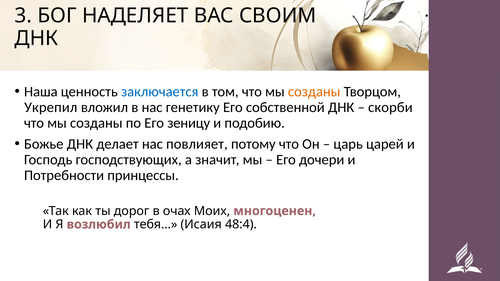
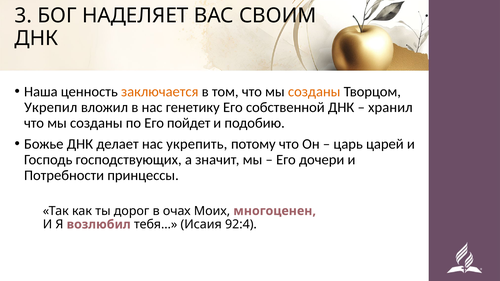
заключается colour: blue -> orange (160, 92)
скорби: скорби -> хранил (390, 107)
зеницу: зеницу -> пойдет (189, 123)
повлияет: повлияет -> укрепить (197, 144)
48:4: 48:4 -> 92:4 (241, 225)
